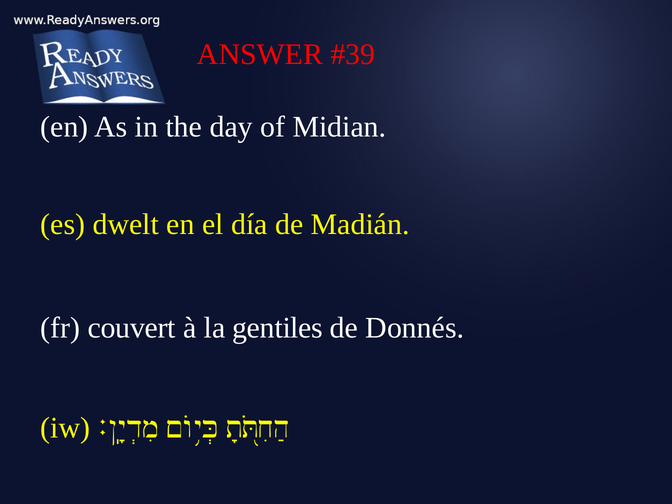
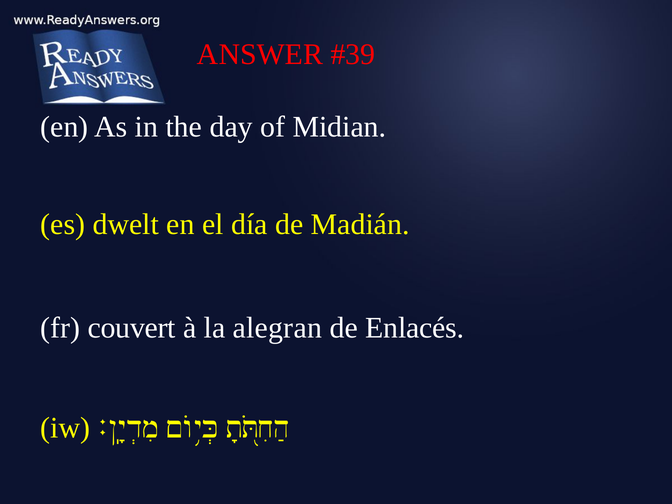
gentiles: gentiles -> alegran (277, 328)
Donnés: Donnés -> Enlacés (415, 328)
